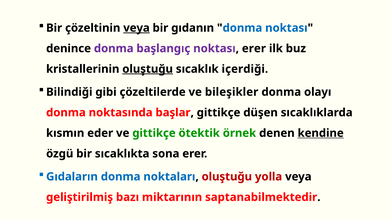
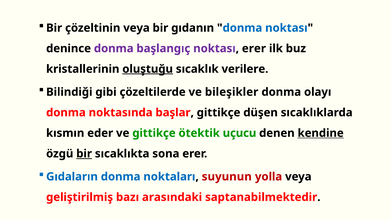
veya underline: present -> none (136, 28)
içerdiği: içerdiği -> verilere (245, 69)
örnek: örnek -> uçucu (240, 133)
bir underline: none -> present (84, 154)
noktaları oluştuğu: oluştuğu -> suyunun (227, 177)
miktarının: miktarının -> arasındaki (172, 197)
